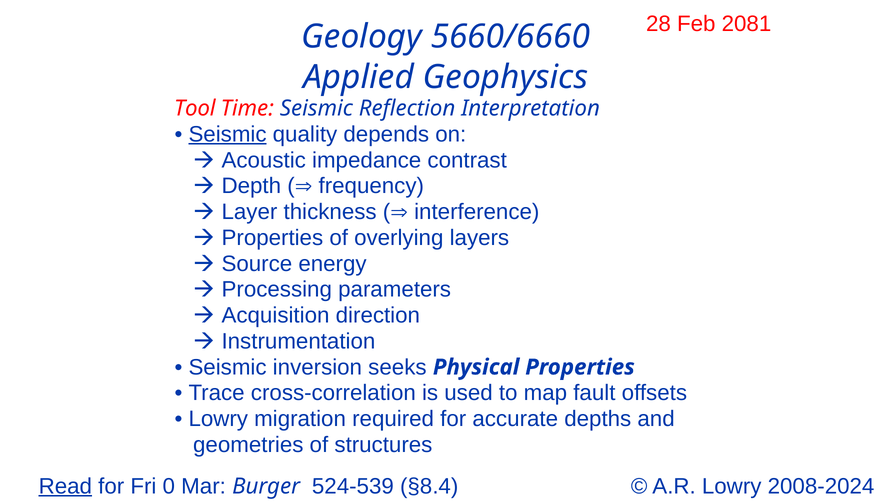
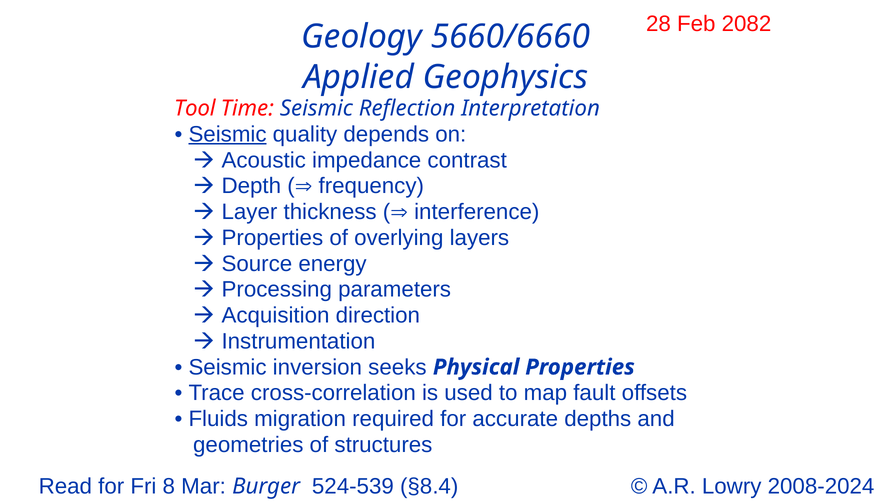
2081: 2081 -> 2082 (746, 24)
Lowry: Lowry -> Fluids (218, 419)
Read underline: present -> none (65, 487)
0: 0 -> 8 (169, 487)
